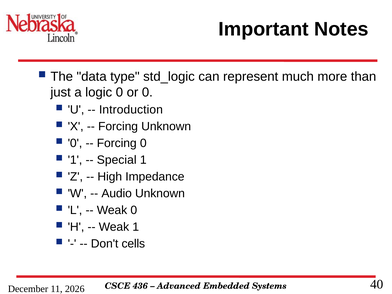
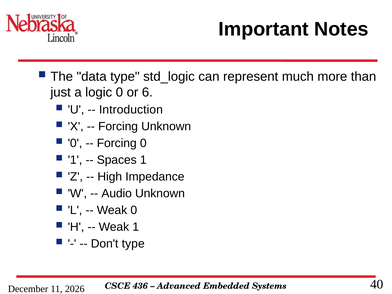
or 0: 0 -> 6 (147, 92)
Special: Special -> Spaces (117, 160)
Don't cells: cells -> type (133, 244)
